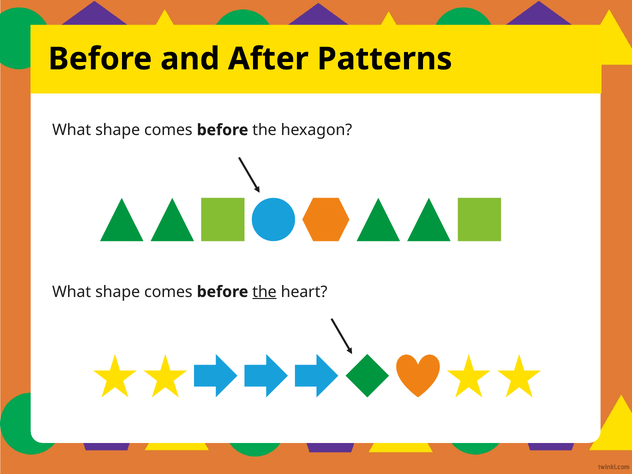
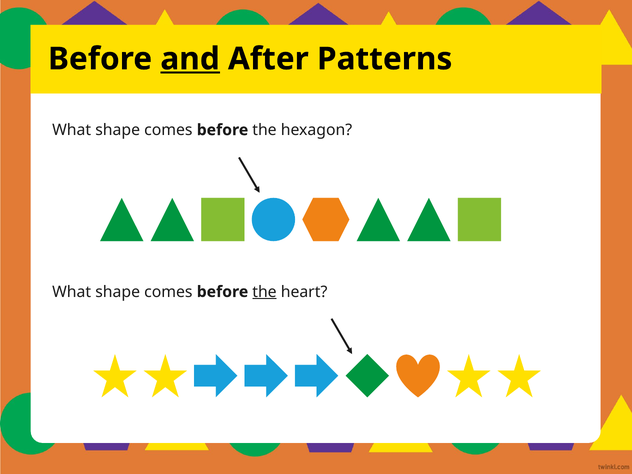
and underline: none -> present (190, 59)
